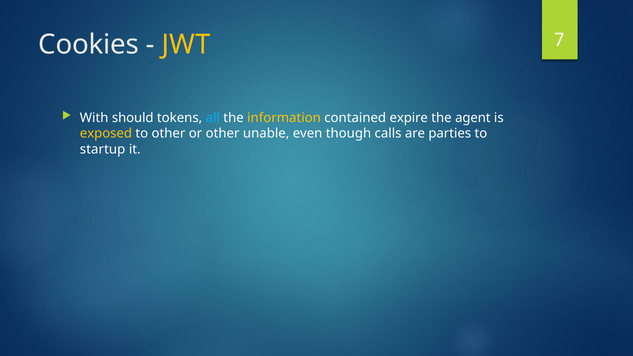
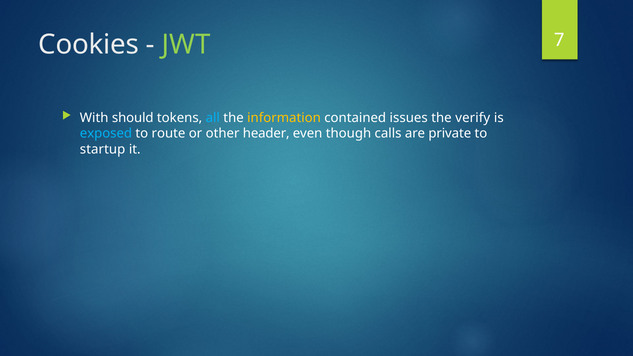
JWT colour: yellow -> light green (186, 44)
expire: expire -> issues (409, 118)
agent: agent -> verify (473, 118)
exposed colour: yellow -> light blue (106, 134)
to other: other -> route (168, 134)
unable: unable -> header (266, 134)
parties: parties -> private (450, 134)
